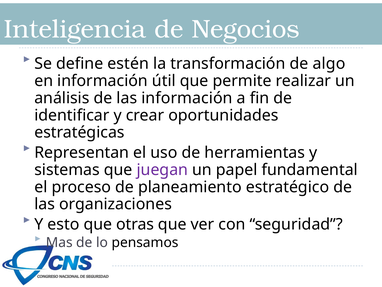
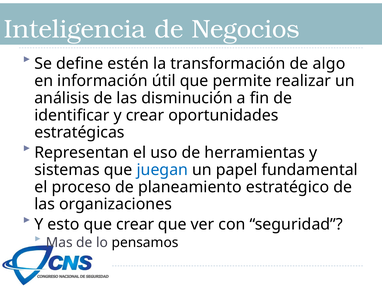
las información: información -> disminución (187, 98)
juegan colour: purple -> blue (162, 169)
que otras: otras -> crear (135, 224)
